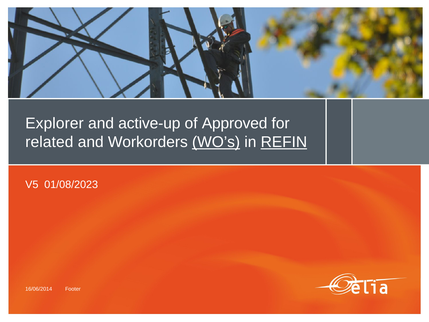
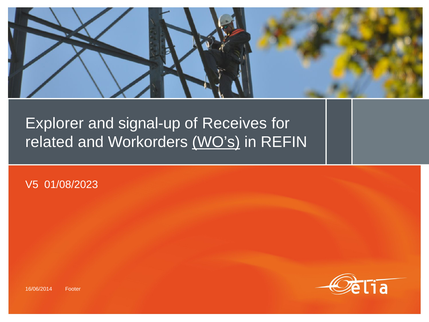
active-up: active-up -> signal-up (149, 123)
Approved: Approved -> Receives (234, 123)
REFIN underline: present -> none (284, 142)
